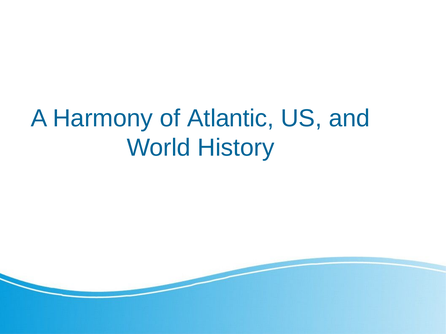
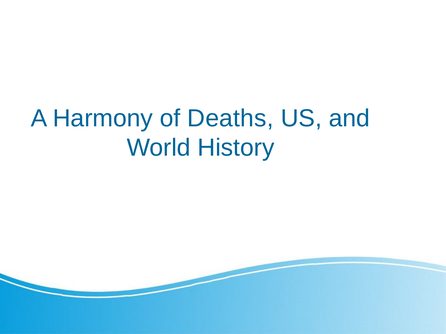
Atlantic: Atlantic -> Deaths (230, 118)
